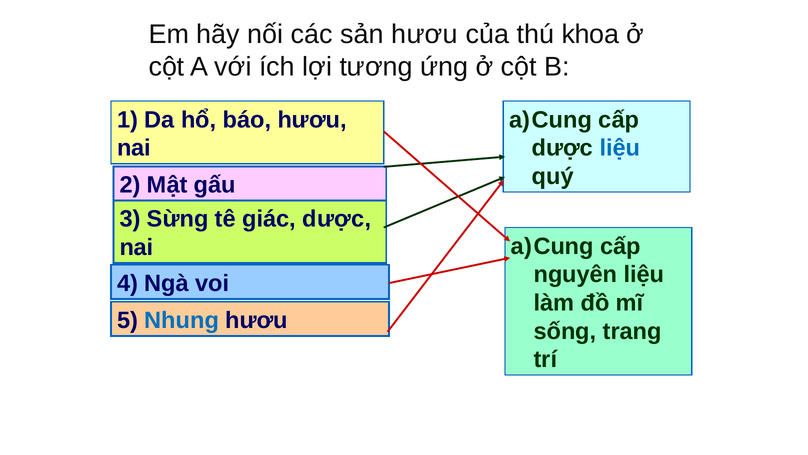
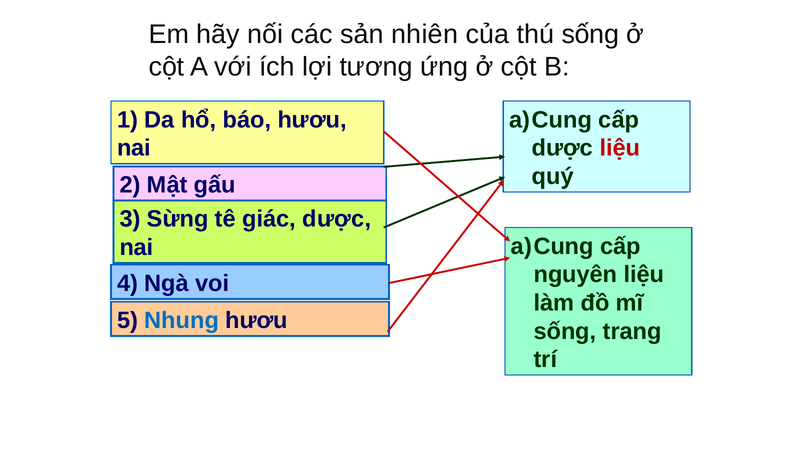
sản hươu: hươu -> nhiên (425, 34)
thú khoa: khoa -> sống (590, 34)
liệu colour: blue -> red (620, 148)
